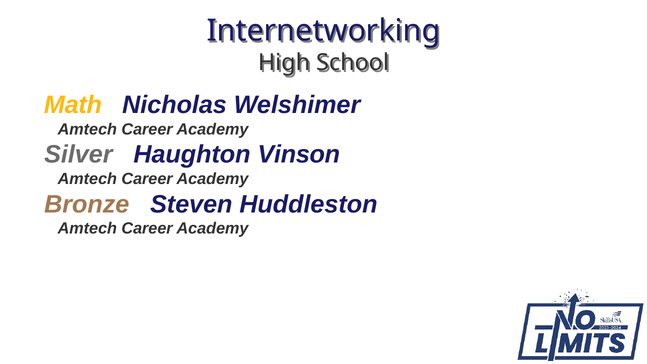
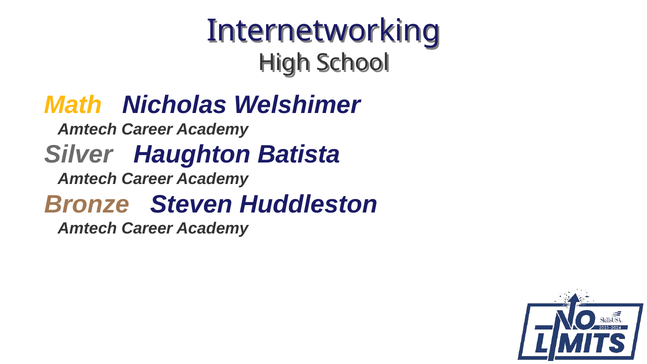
Vinson: Vinson -> Batista (299, 155)
